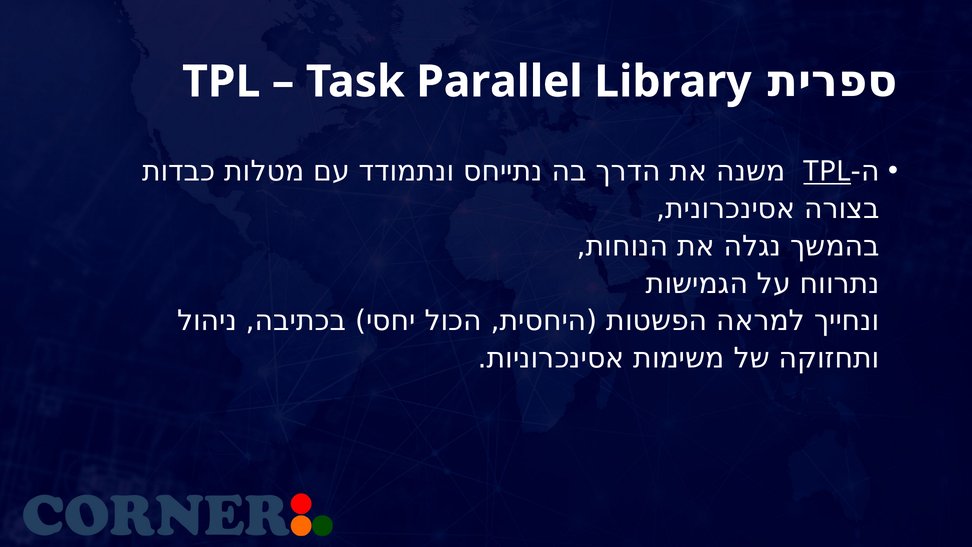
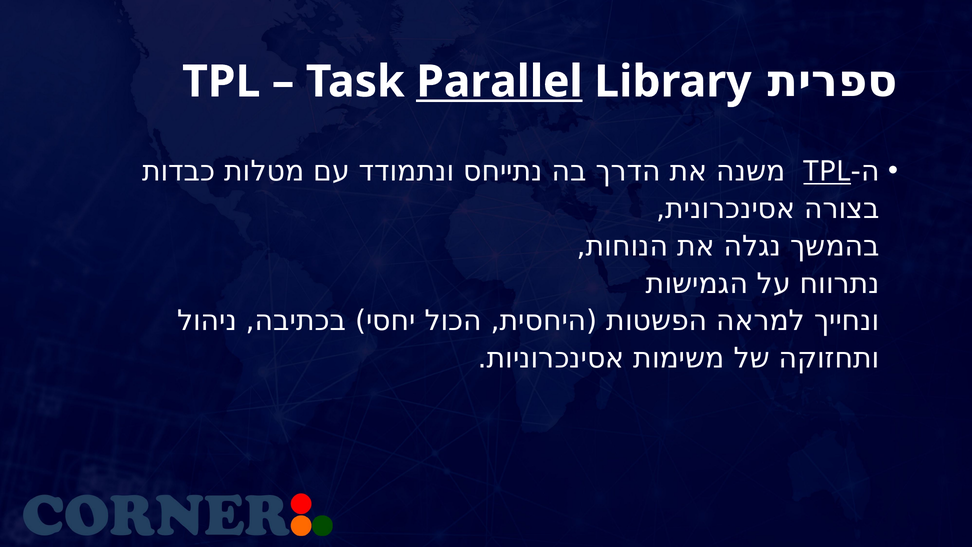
Parallel underline: none -> present (499, 82)
